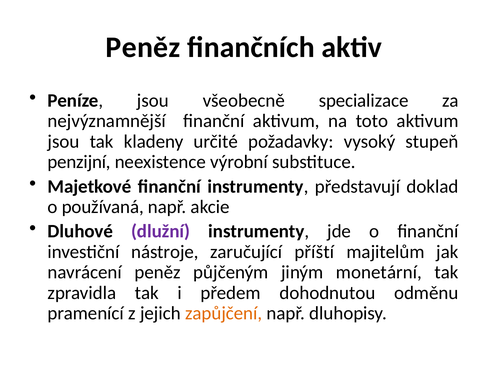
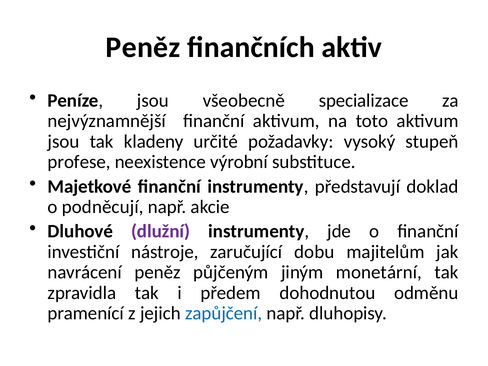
penzijní: penzijní -> profese (79, 162)
používaná: používaná -> podněcují (103, 207)
příští: příští -> dobu (314, 252)
zapůjčení colour: orange -> blue (224, 313)
